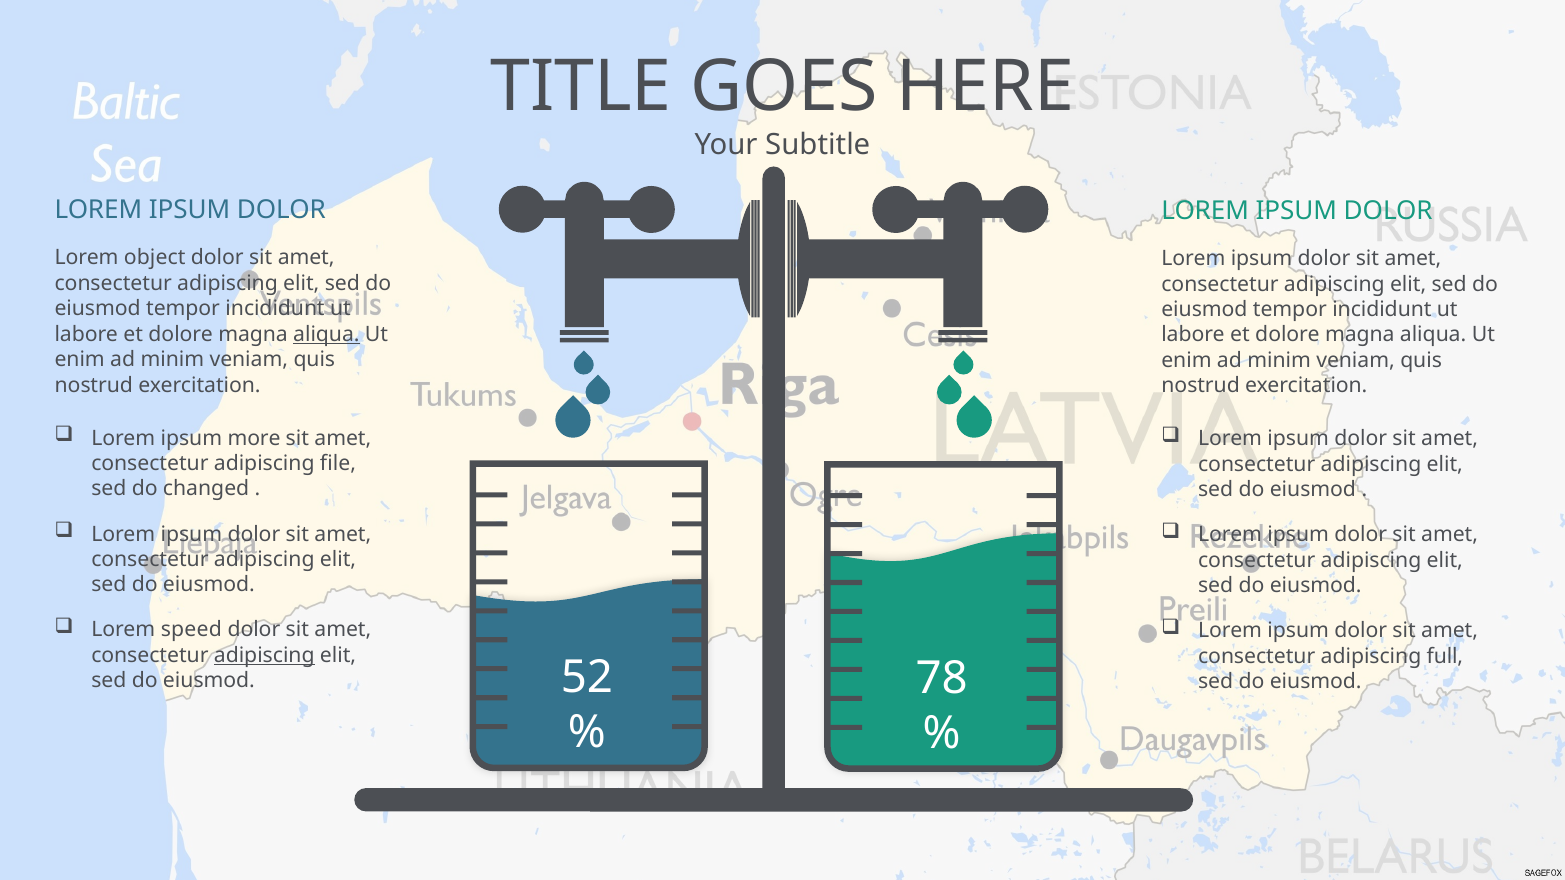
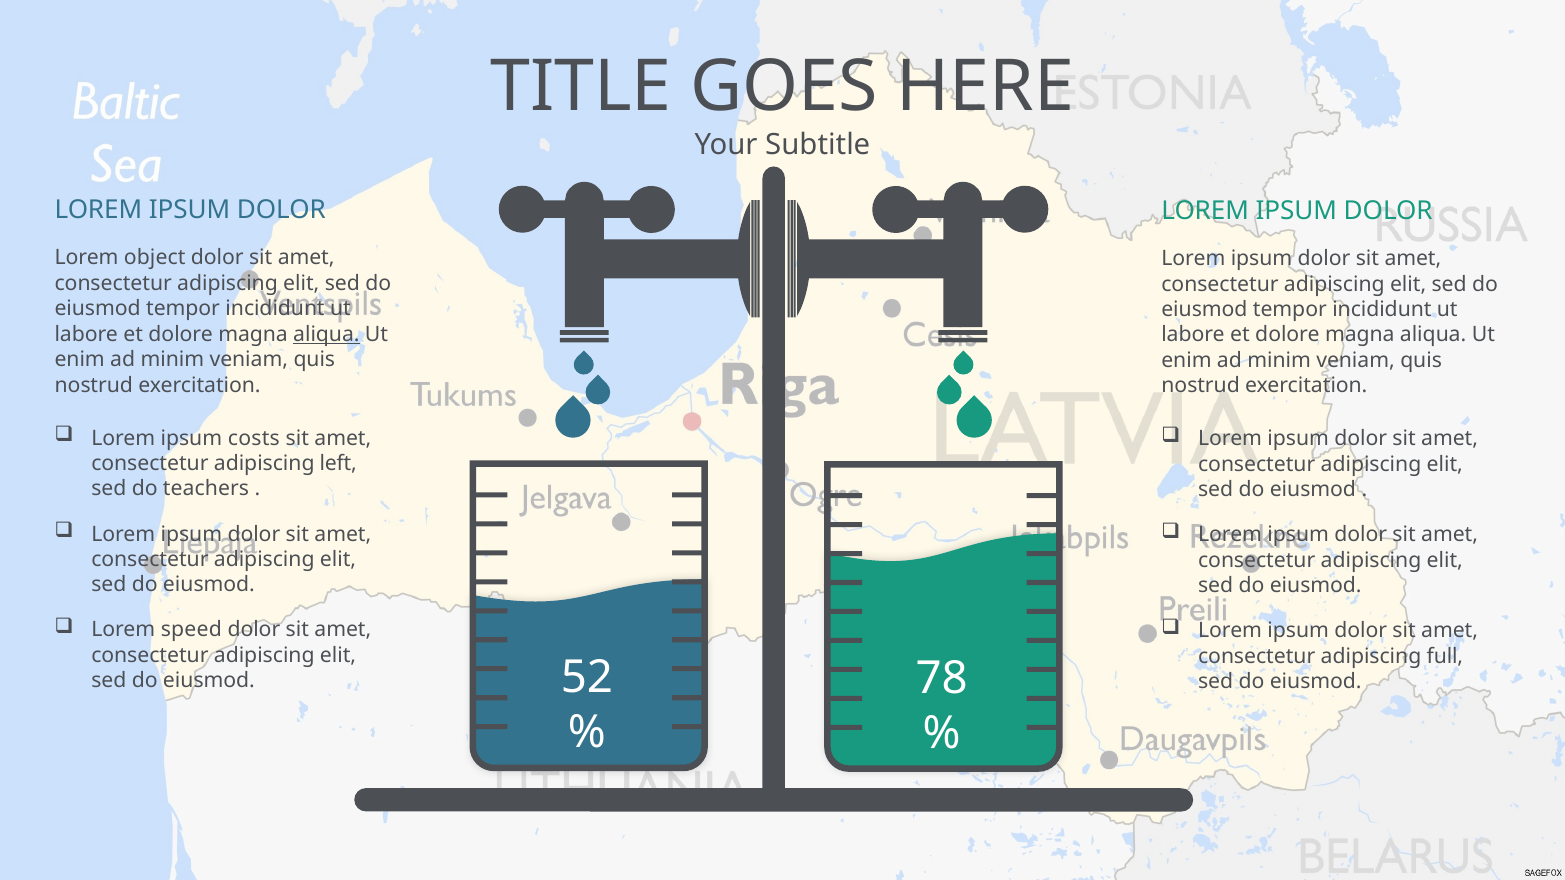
more: more -> costs (254, 438)
file: file -> left (338, 464)
changed: changed -> teachers (206, 489)
adipiscing underline: present -> none (264, 656)
